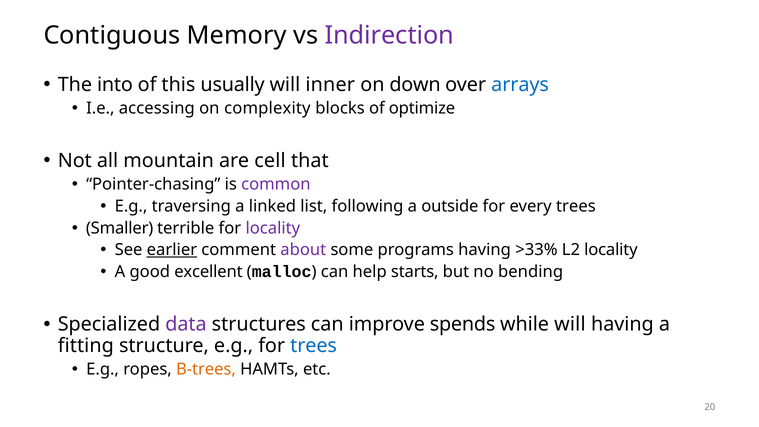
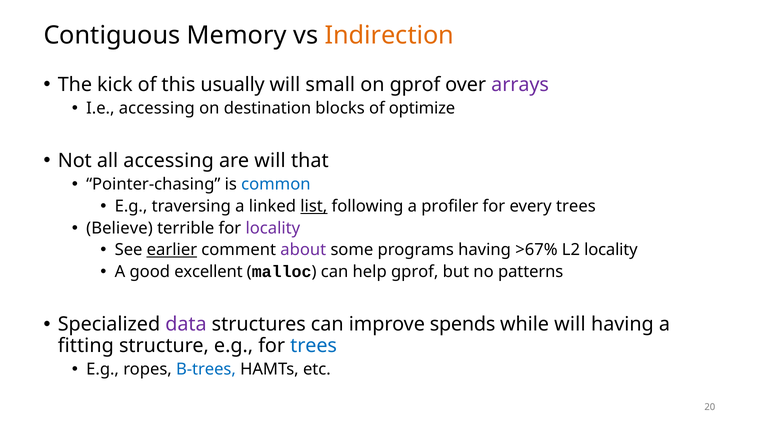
Indirection colour: purple -> orange (389, 35)
into: into -> kick (115, 85)
inner: inner -> small (330, 85)
on down: down -> gprof (415, 85)
arrays colour: blue -> purple (520, 85)
complexity: complexity -> destination (267, 108)
all mountain: mountain -> accessing (169, 161)
are cell: cell -> will (270, 161)
common colour: purple -> blue (276, 184)
list underline: none -> present (314, 206)
outside: outside -> profiler (450, 206)
Smaller: Smaller -> Believe (119, 228)
>33%: >33% -> >67% (536, 250)
help starts: starts -> gprof (415, 272)
bending: bending -> patterns (531, 272)
B-trees colour: orange -> blue (206, 369)
